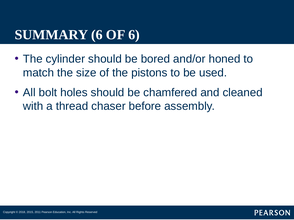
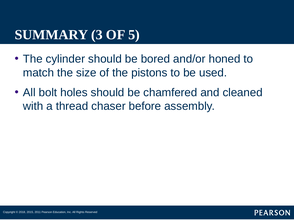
SUMMARY 6: 6 -> 3 (97, 35)
OF 6: 6 -> 5 (134, 35)
